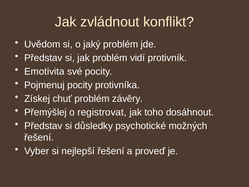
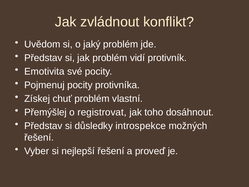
závěry: závěry -> vlastní (127, 99)
psychotické: psychotické -> introspekce (141, 126)
